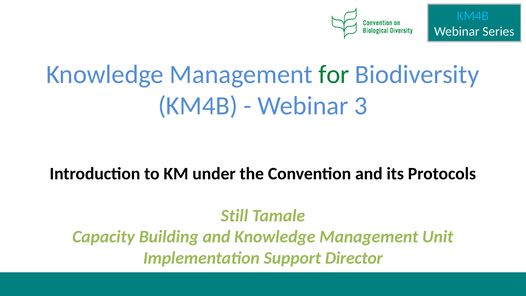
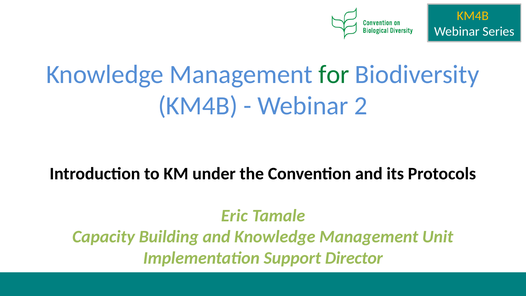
KM4B colour: light blue -> yellow (473, 16)
3: 3 -> 2 (361, 106)
Still: Still -> Eric (234, 216)
